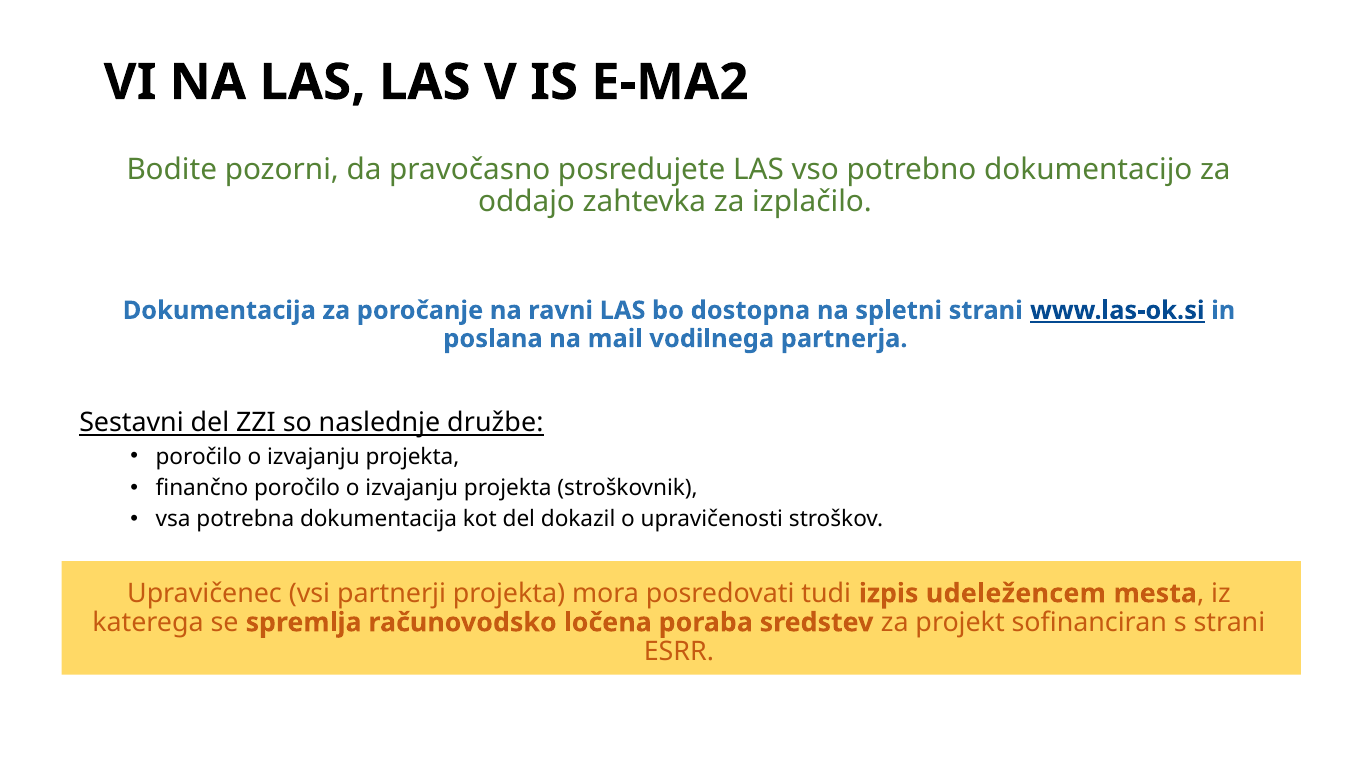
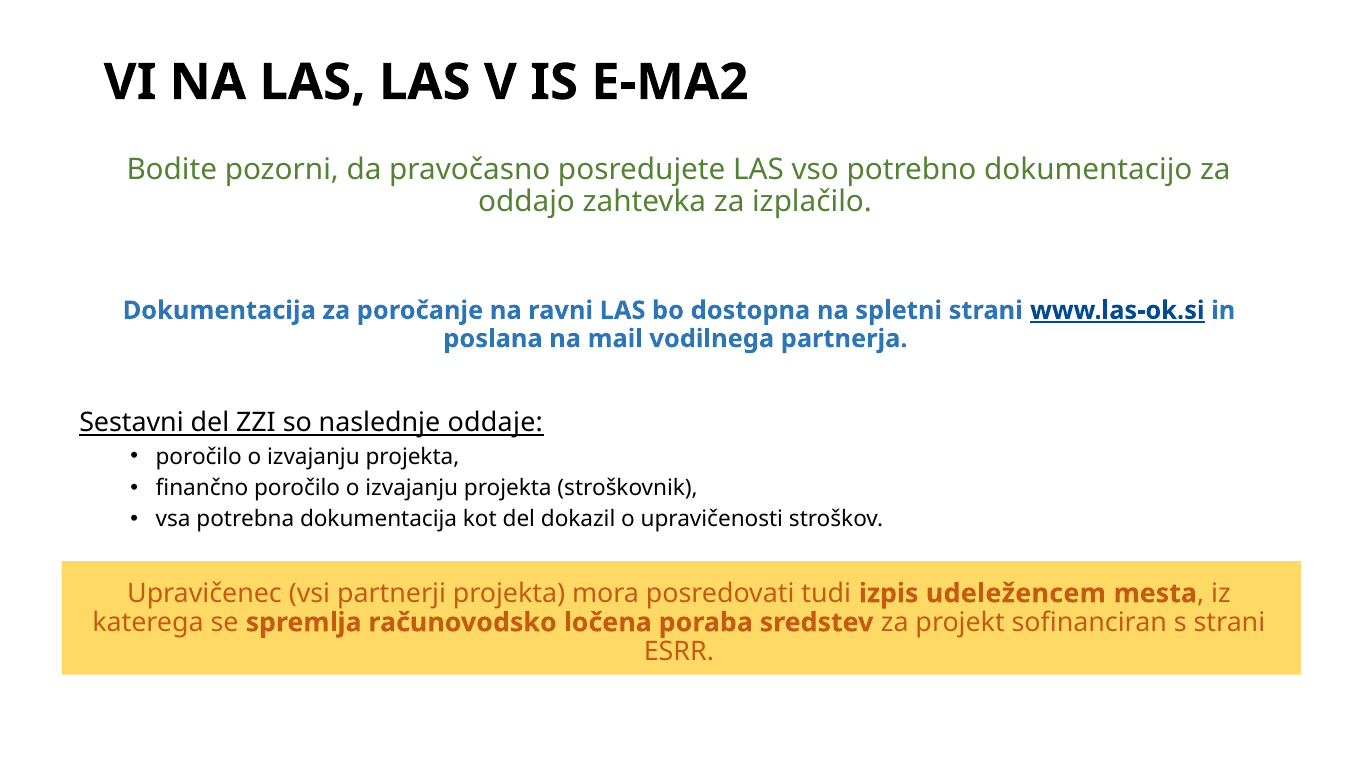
družbe: družbe -> oddaje (495, 423)
